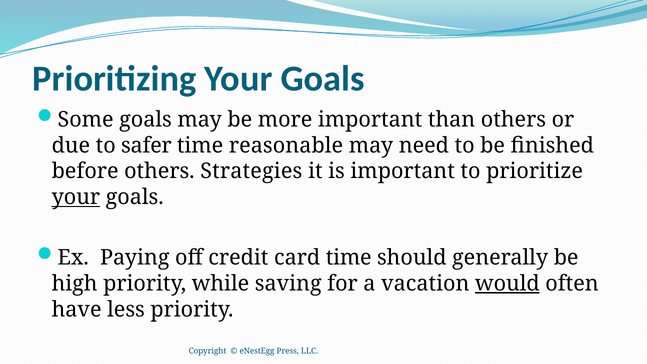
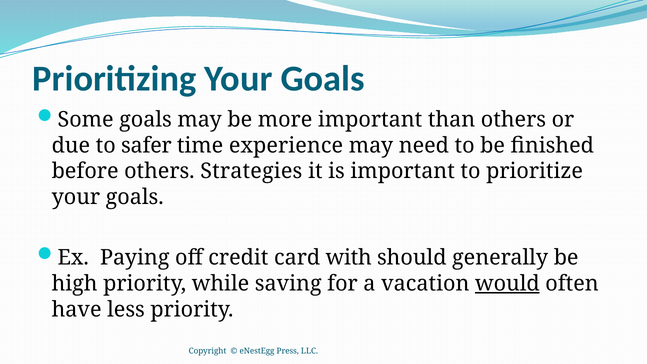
reasonable: reasonable -> experience (286, 145)
your underline: present -> none (76, 197)
card time: time -> with (349, 258)
